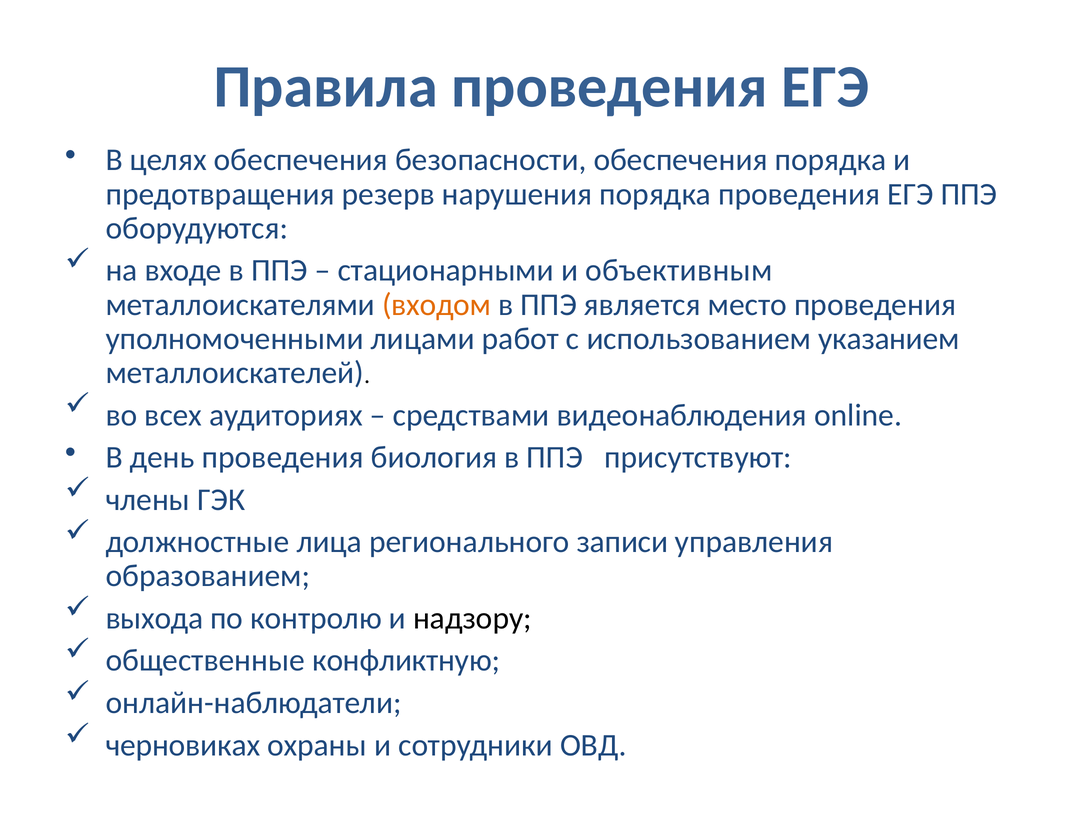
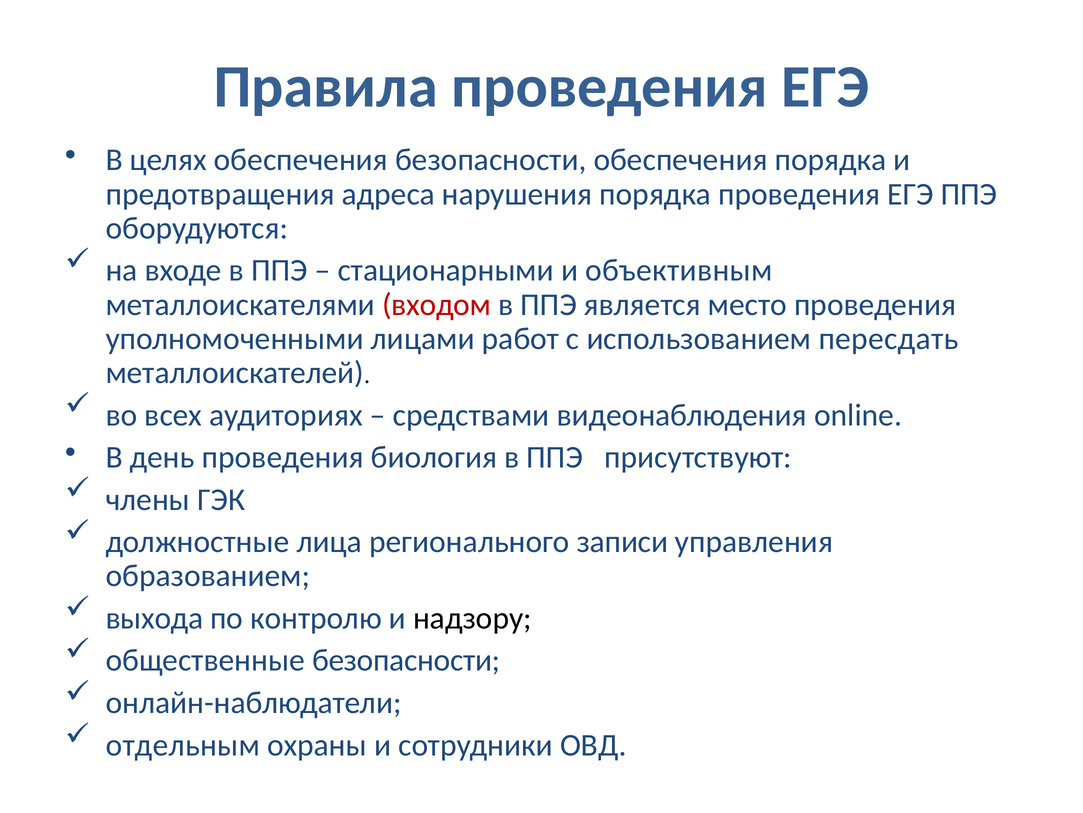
резерв: резерв -> адреса (388, 194)
входом colour: orange -> red (437, 304)
указанием: указанием -> пересдать (889, 338)
общественные конфликтную: конфликтную -> безопасности (406, 660)
черновиках: черновиках -> отдельным (183, 745)
